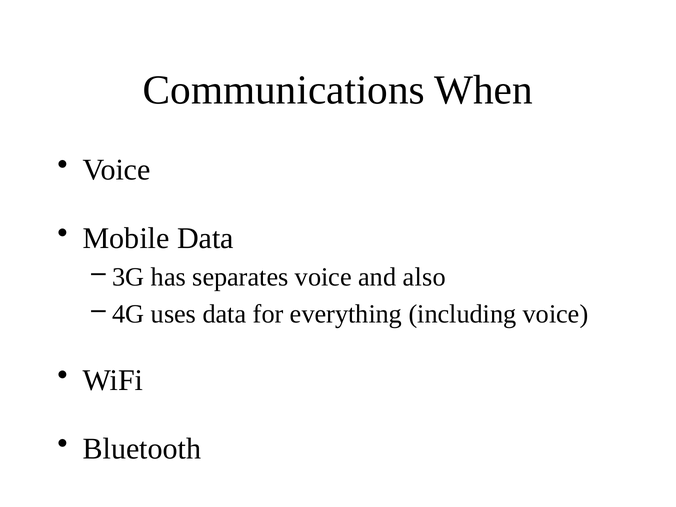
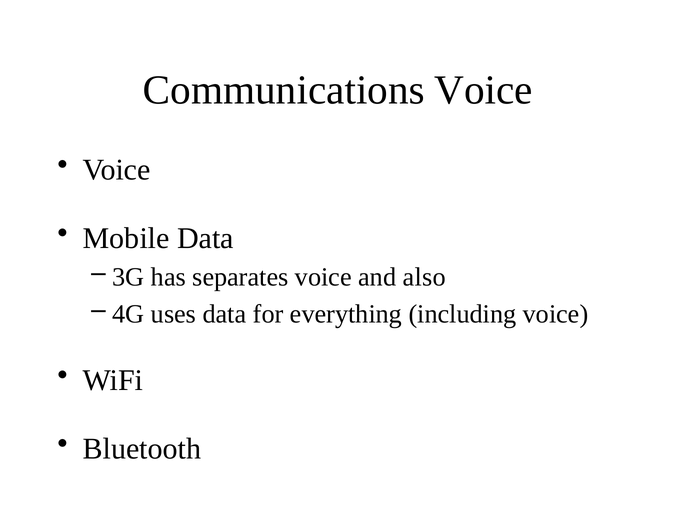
Communications When: When -> Voice (484, 90)
